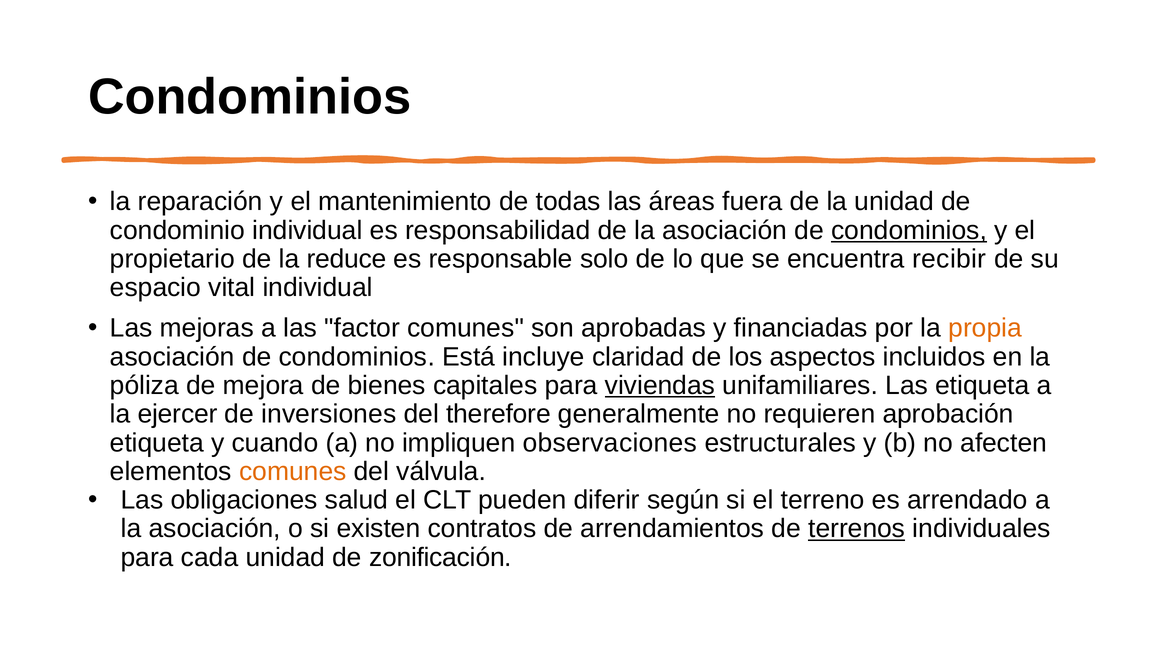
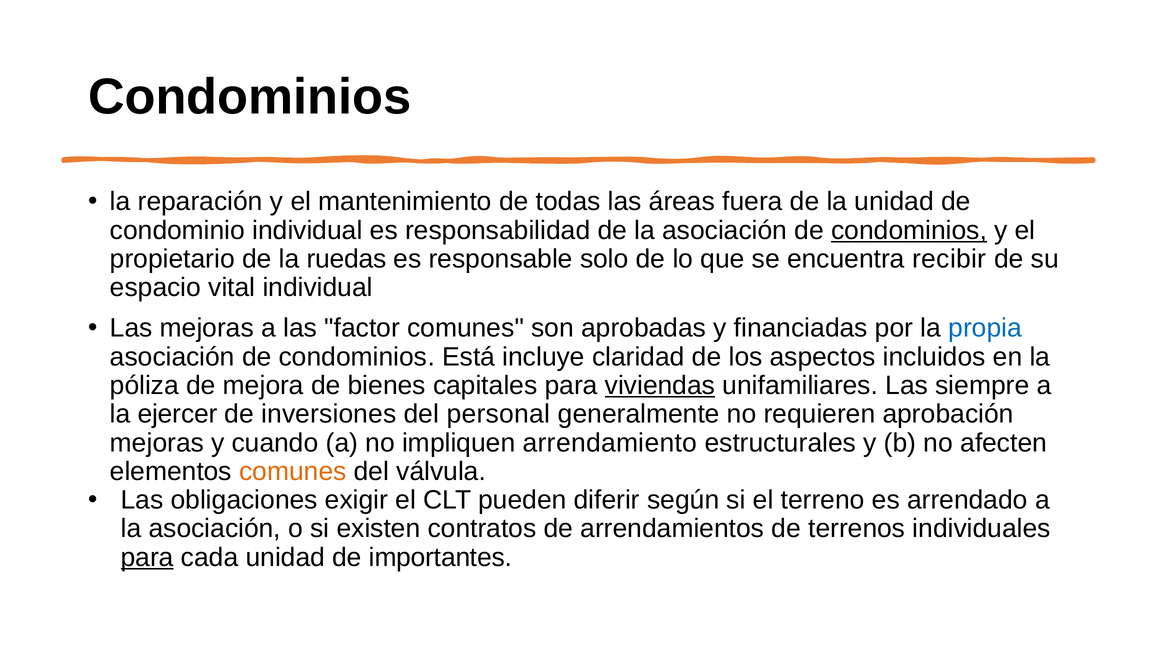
reduce: reduce -> ruedas (347, 259)
propia colour: orange -> blue (985, 328)
Las etiqueta: etiqueta -> siempre (982, 385)
therefore: therefore -> personal (498, 414)
etiqueta: etiqueta -> mejoras (157, 443)
observaciones: observaciones -> arrendamiento (610, 443)
salud: salud -> exigir (357, 500)
terrenos underline: present -> none (857, 529)
para underline: none -> present (147, 557)
zonificación: zonificación -> importantes (440, 557)
